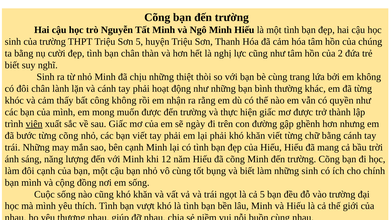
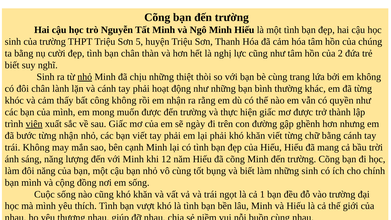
nhỏ underline: none -> present (85, 77)
từng cõng: cõng -> nhận (69, 136)
trái Những: Những -> Không (36, 147)
đôi cạnh: cạnh -> năng (46, 171)
cả 5: 5 -> 1 (262, 194)
